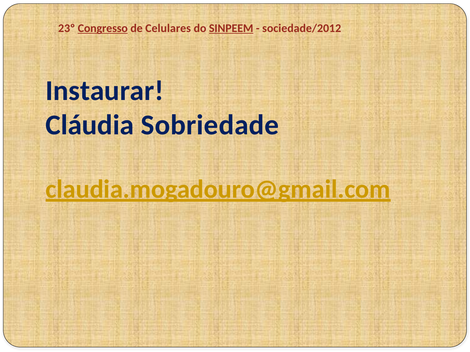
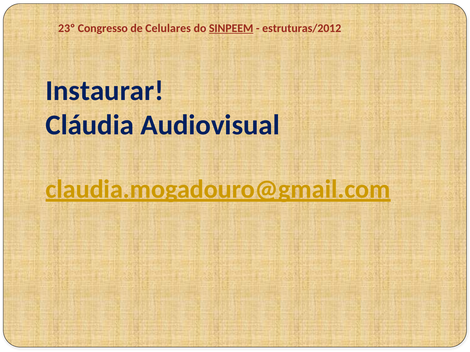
Congresso underline: present -> none (103, 28)
sociedade/2012: sociedade/2012 -> estruturas/2012 (302, 28)
Sobriedade: Sobriedade -> Audiovisual (210, 125)
